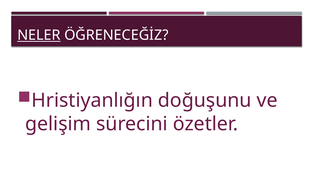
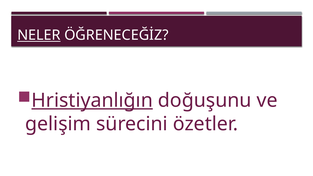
Hristiyanlığın underline: none -> present (92, 100)
